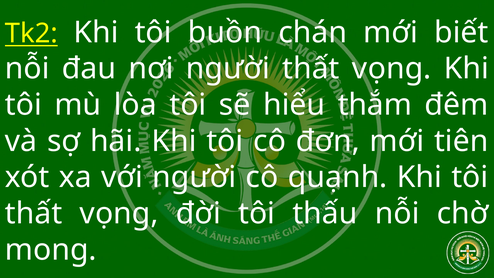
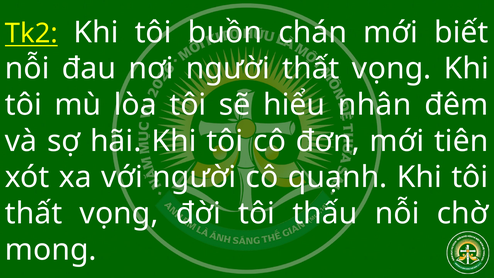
thắm: thắm -> nhân (375, 105)
